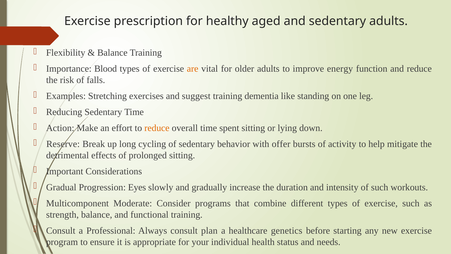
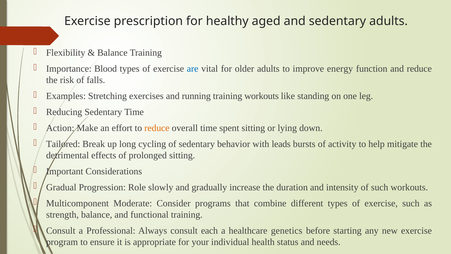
are colour: orange -> blue (193, 69)
suggest: suggest -> running (196, 96)
training dementia: dementia -> workouts (262, 96)
Reserve: Reserve -> Tailored (63, 144)
offer: offer -> leads (281, 144)
Eyes: Eyes -> Role (137, 187)
plan: plan -> each (209, 230)
